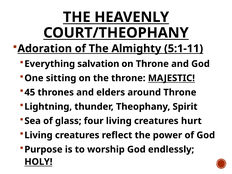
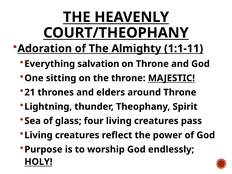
5:1-11: 5:1-11 -> 1:1-11 (184, 49)
45: 45 -> 21 (30, 92)
hurt: hurt -> pass (191, 121)
